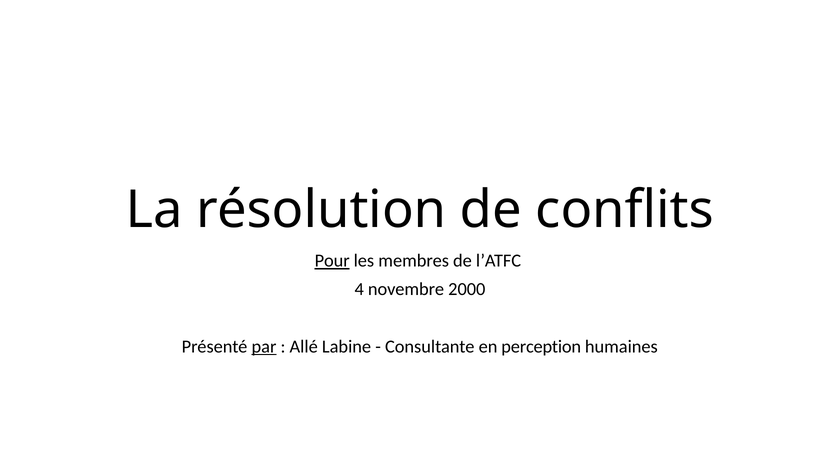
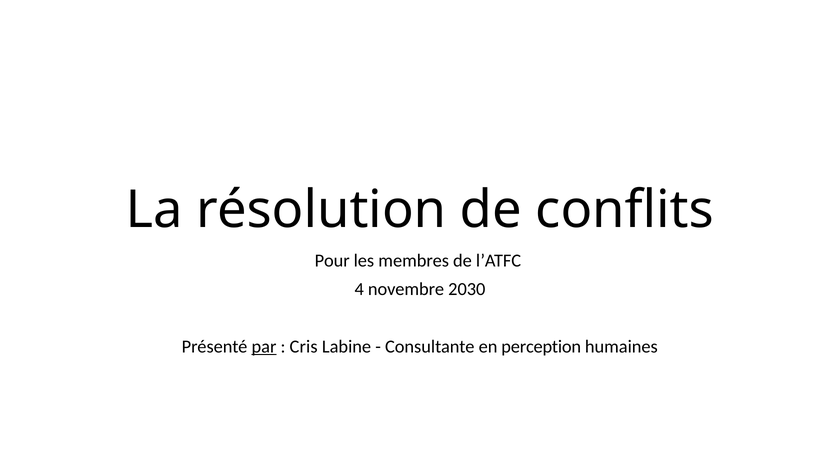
Pour underline: present -> none (332, 261)
2000: 2000 -> 2030 (467, 290)
Allé: Allé -> Cris (304, 347)
